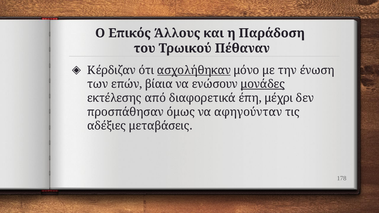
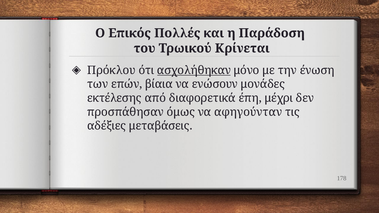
Άλλους: Άλλους -> Πολλές (177, 33)
Πέθαναν: Πέθαναν -> Κρίνεται (242, 48)
Κέρδιζαν: Κέρδιζαν -> Πρόκλου (111, 70)
μονάδες underline: present -> none (263, 84)
